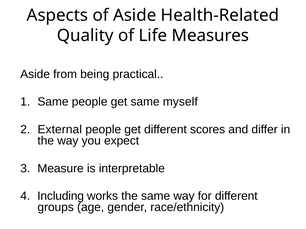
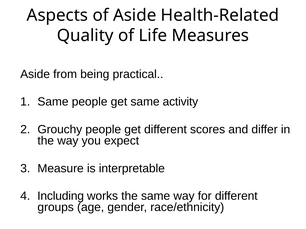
myself: myself -> activity (180, 102)
External: External -> Grouchy (60, 130)
